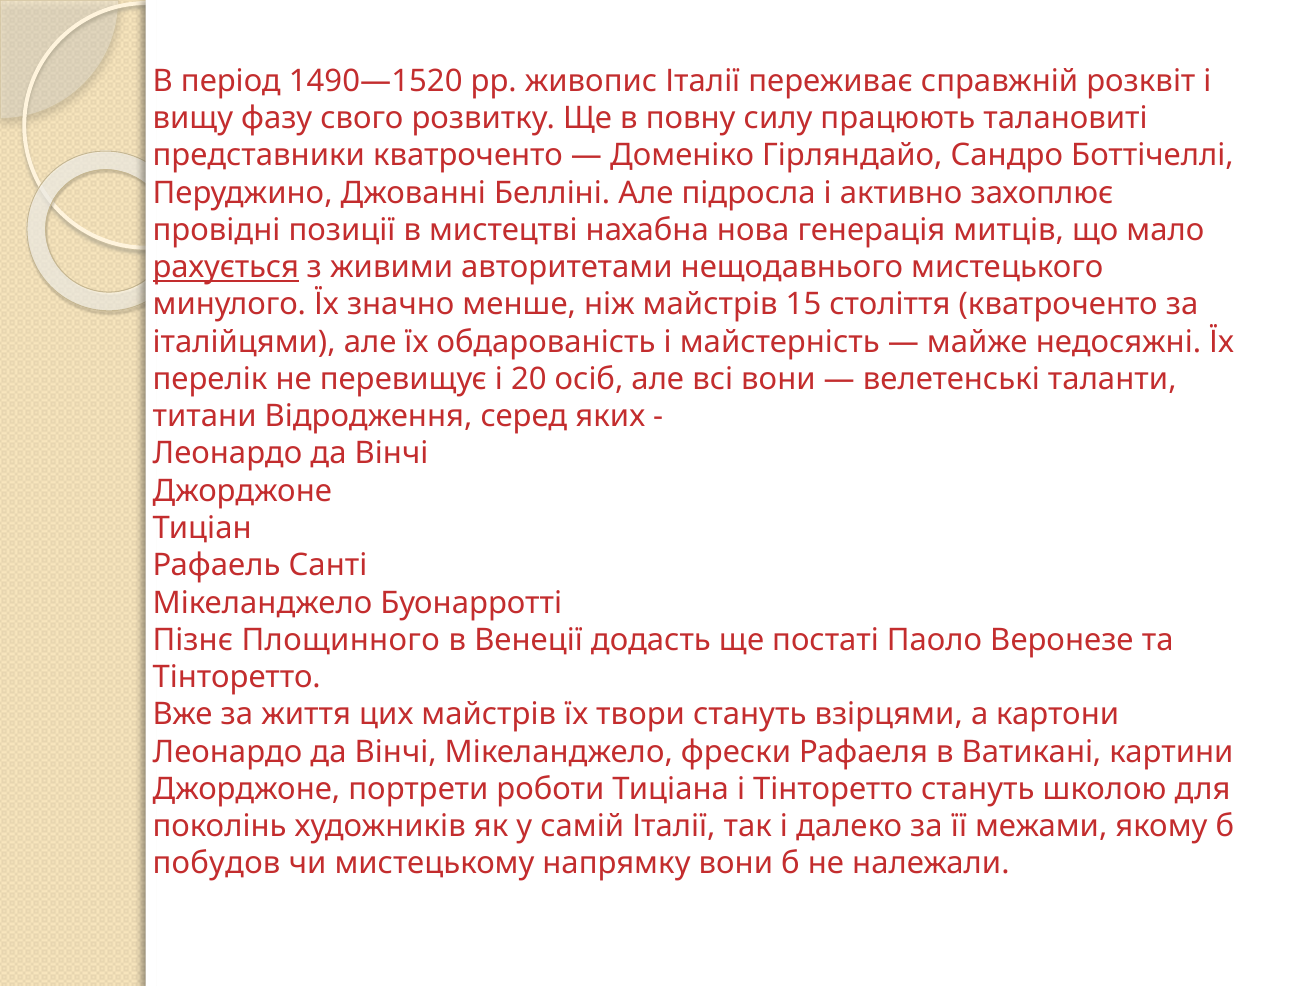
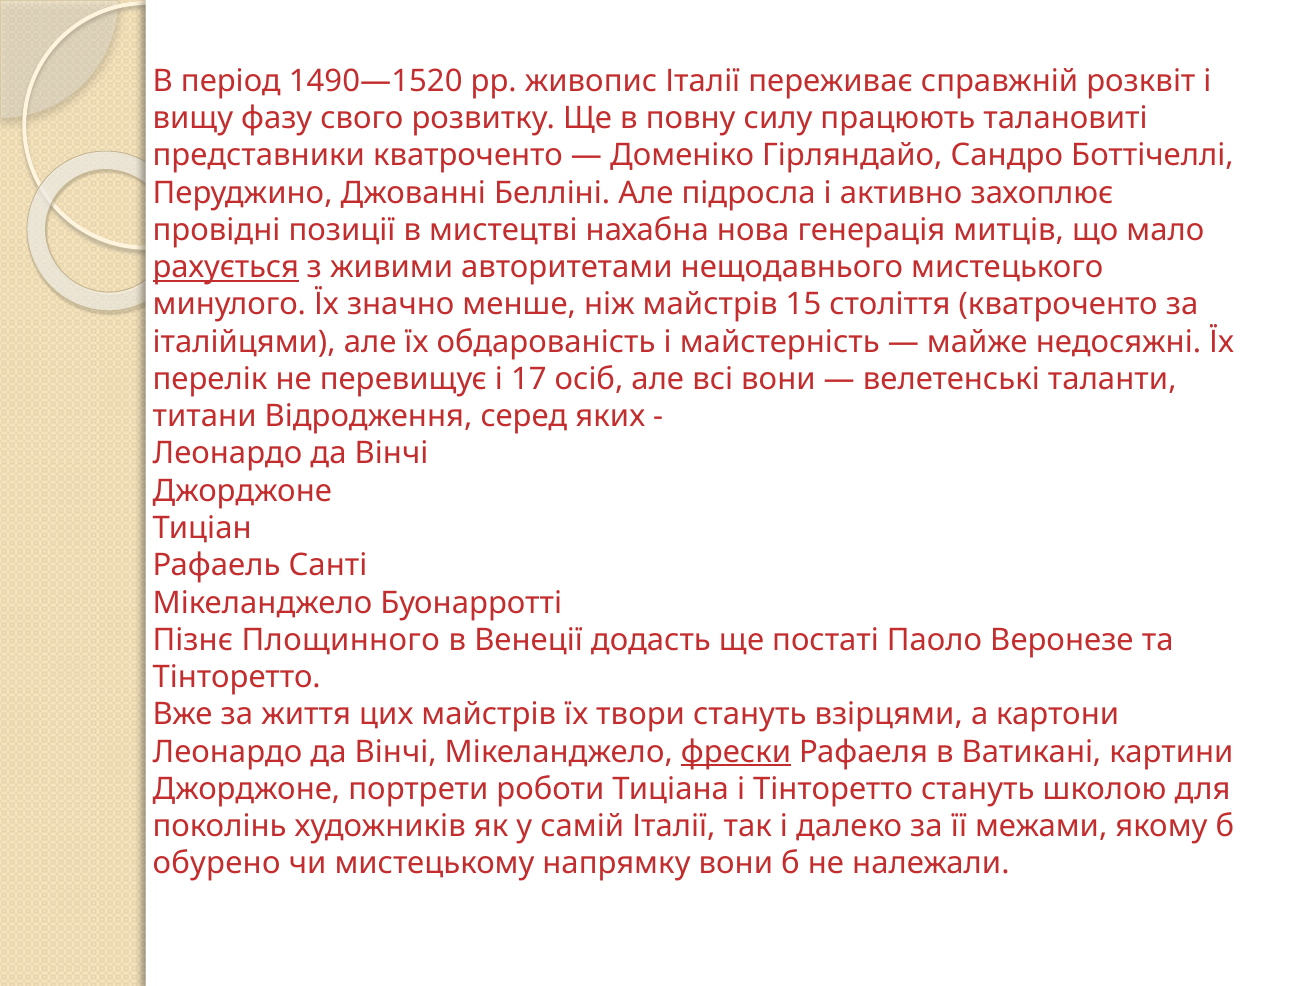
20: 20 -> 17 (529, 379)
фрески underline: none -> present (736, 752)
побудов: побудов -> обурено (217, 864)
